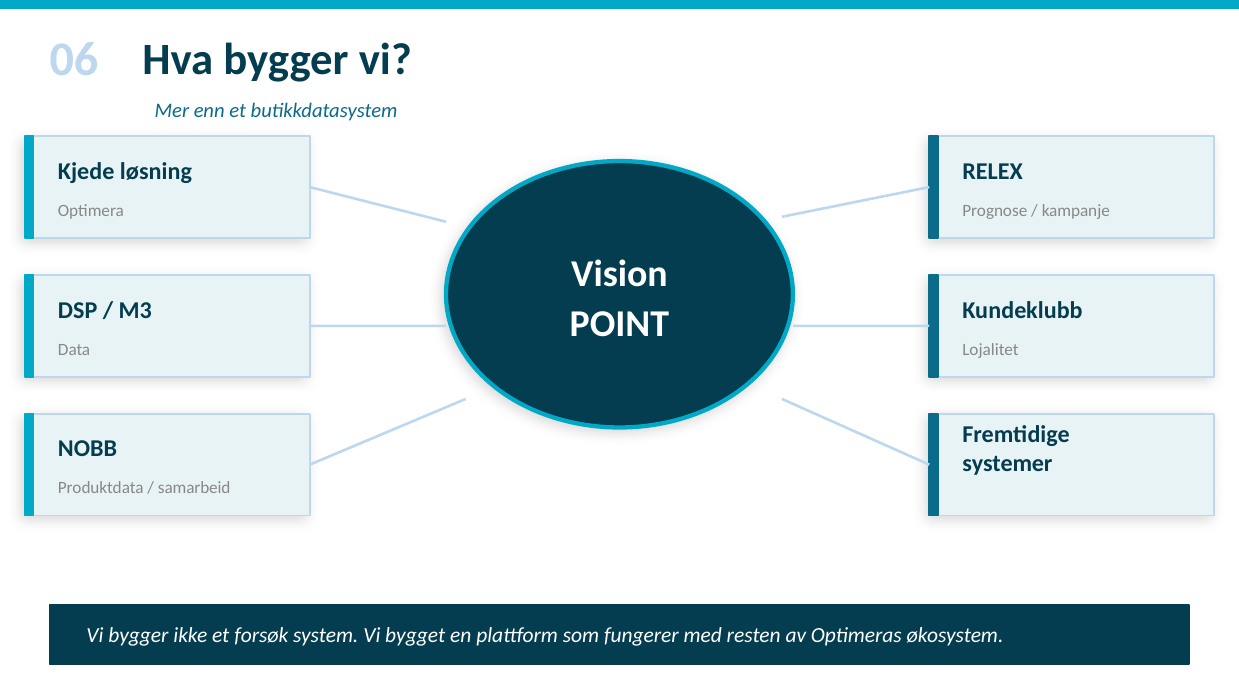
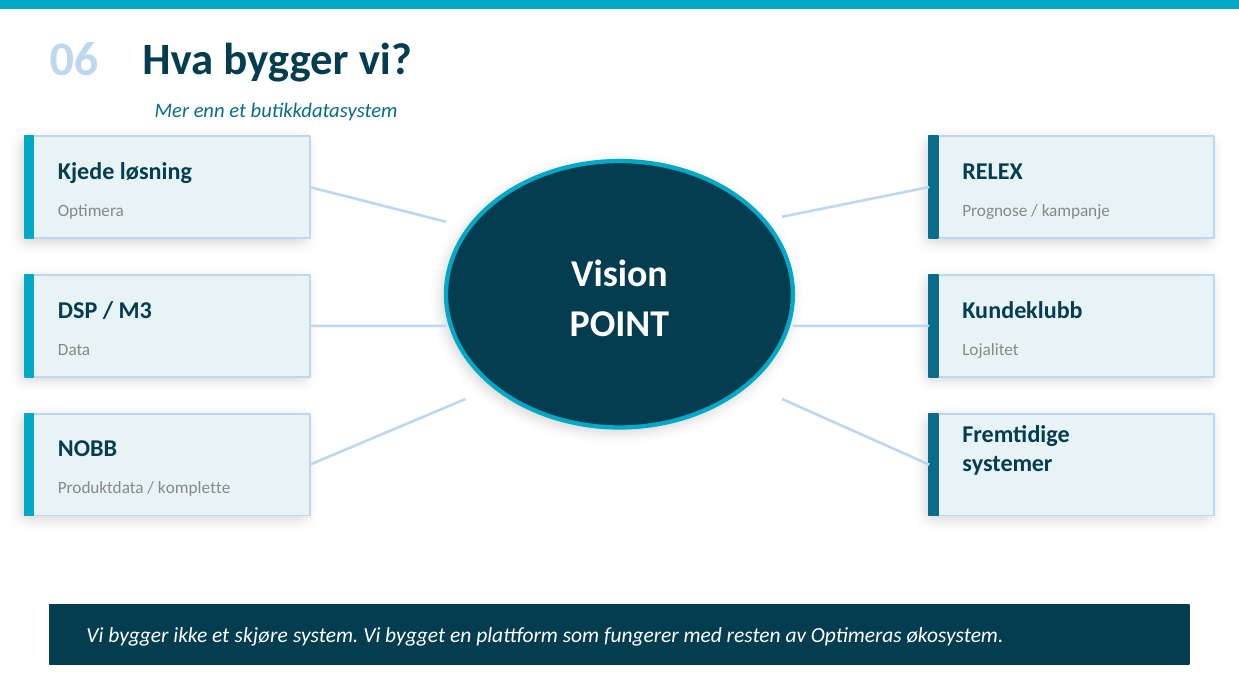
samarbeid: samarbeid -> komplette (194, 488)
forsøk: forsøk -> skjøre (261, 636)
